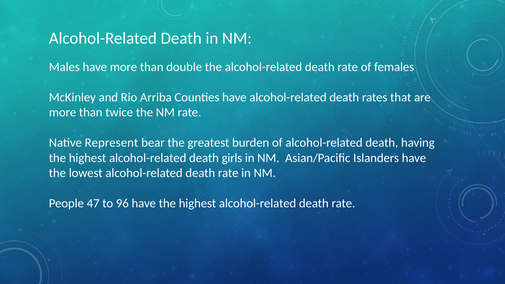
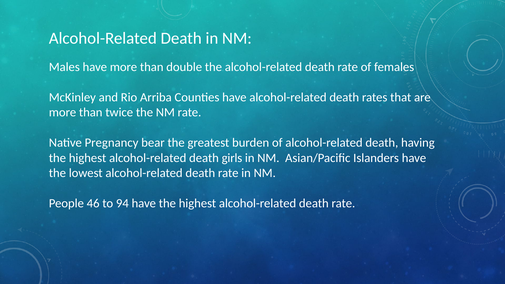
Represent: Represent -> Pregnancy (112, 143)
47: 47 -> 46 (93, 203)
96: 96 -> 94 (122, 203)
